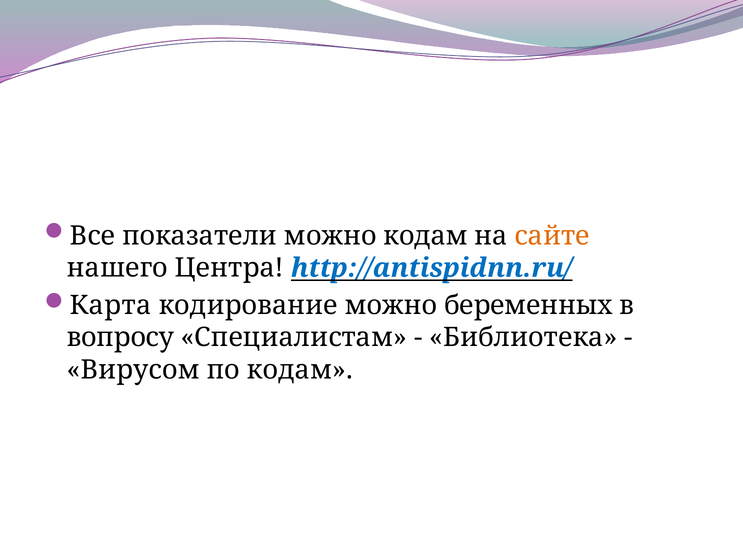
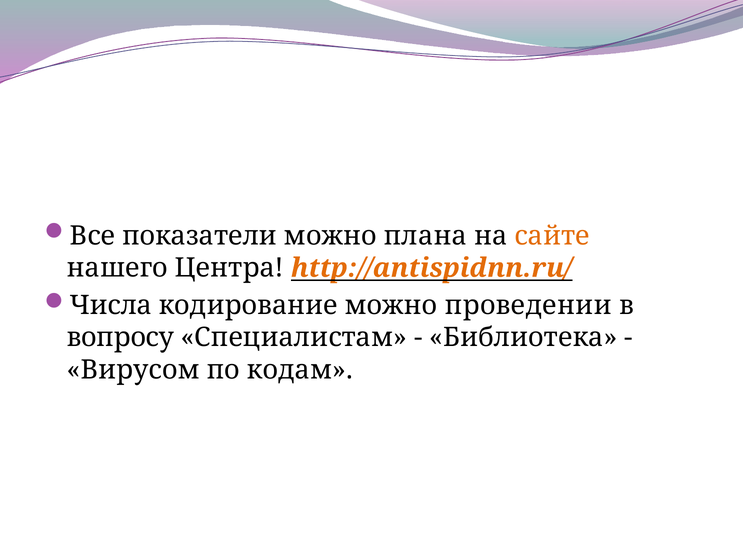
можно кодам: кодам -> плана (425, 236)
http://antispidnn.ru/ colour: blue -> orange (431, 268)
Карта: Карта -> Числа (111, 306)
беременных: беременных -> проведении (528, 306)
